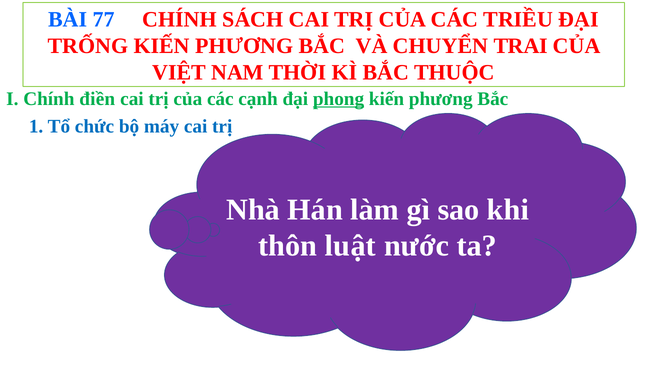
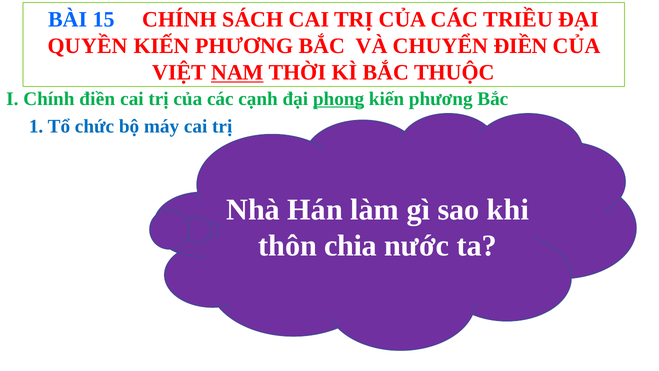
77: 77 -> 15 (104, 20)
TRỐNG: TRỐNG -> QUYỀN (88, 46)
CHUYỂN TRAI: TRAI -> ĐIỀN (521, 46)
NAM underline: none -> present (237, 72)
luật: luật -> chia (351, 246)
